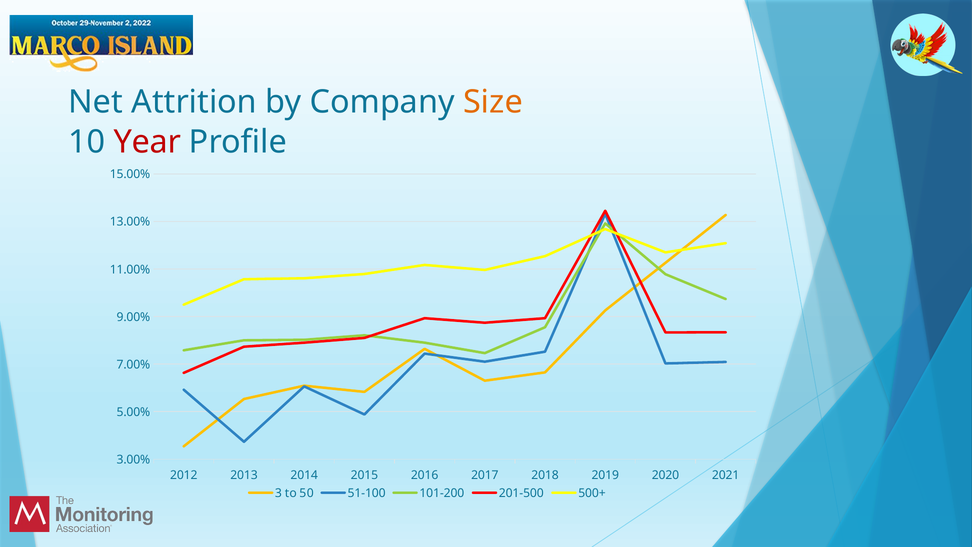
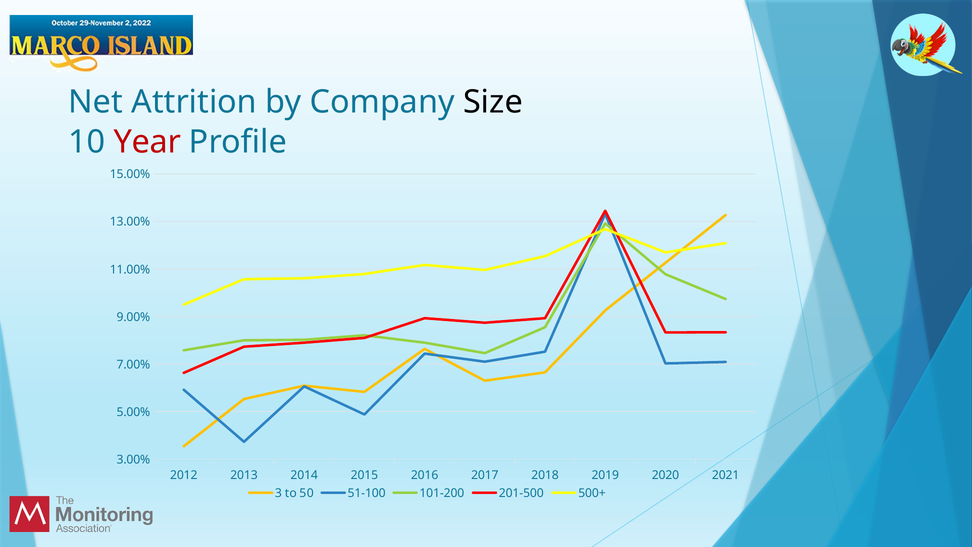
Size colour: orange -> black (493, 102)
